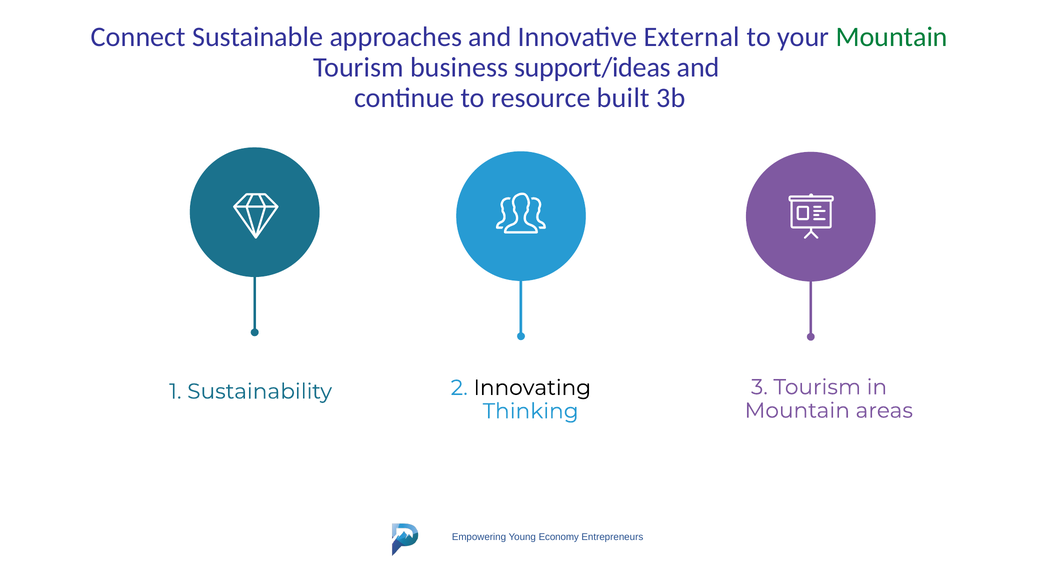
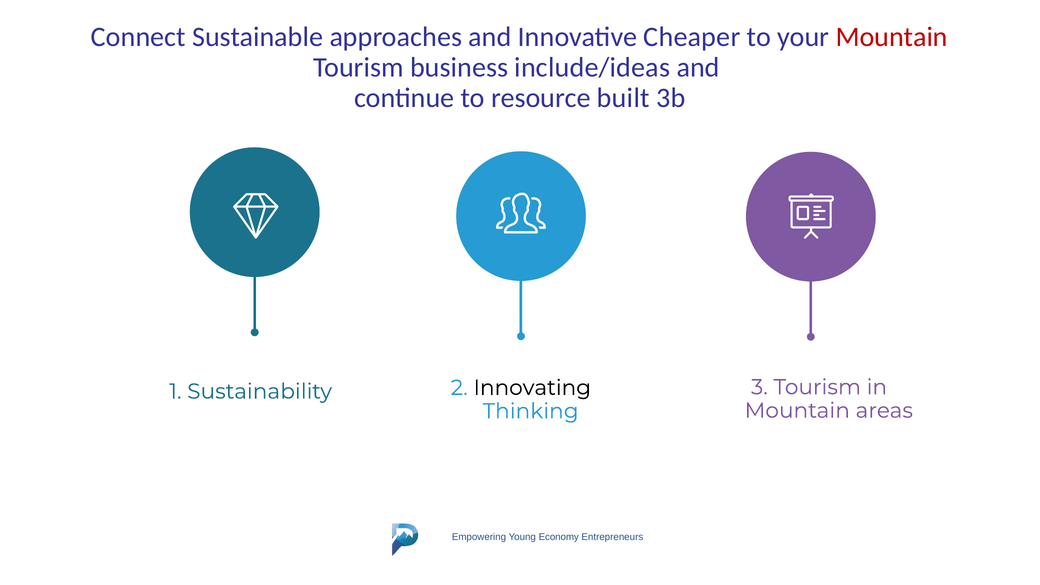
External: External -> Cheaper (692, 37)
Mountain colour: green -> red (892, 37)
support/ideas: support/ideas -> include/ideas (592, 68)
